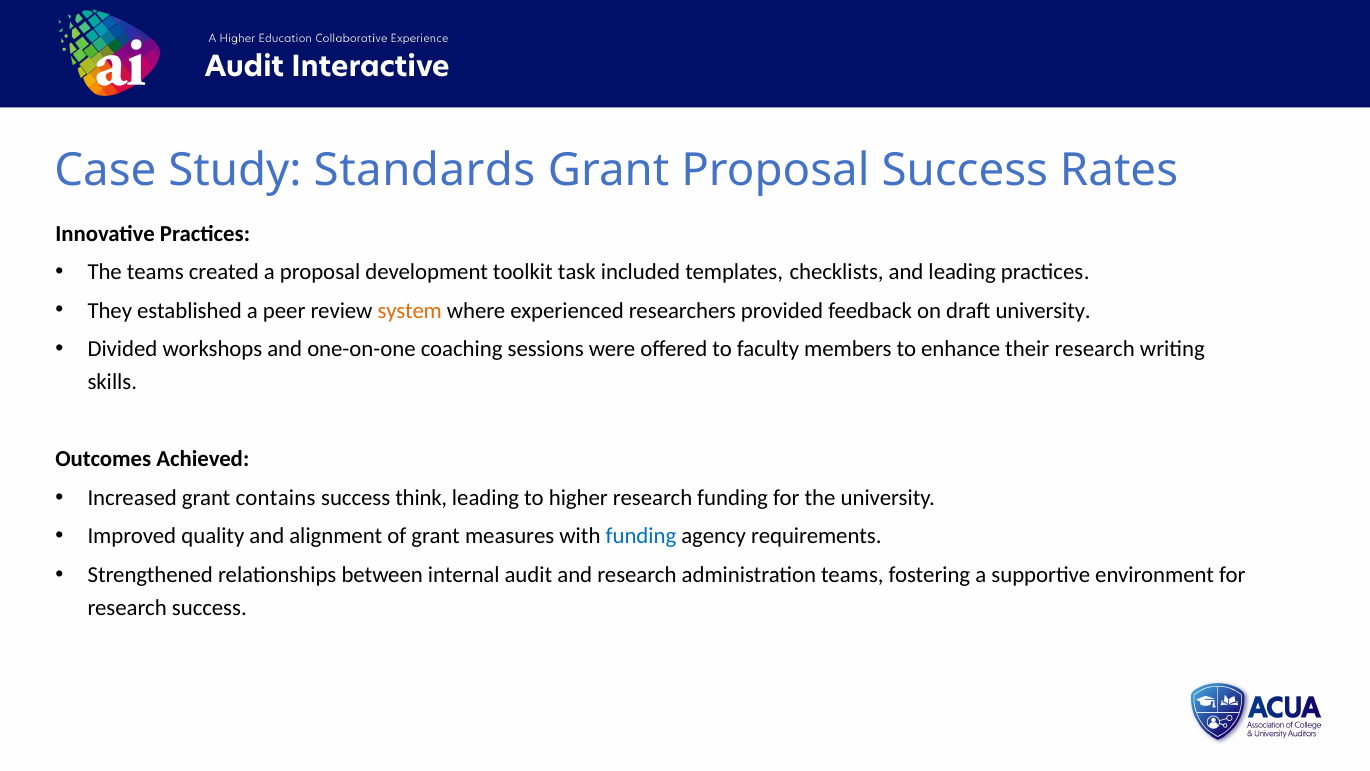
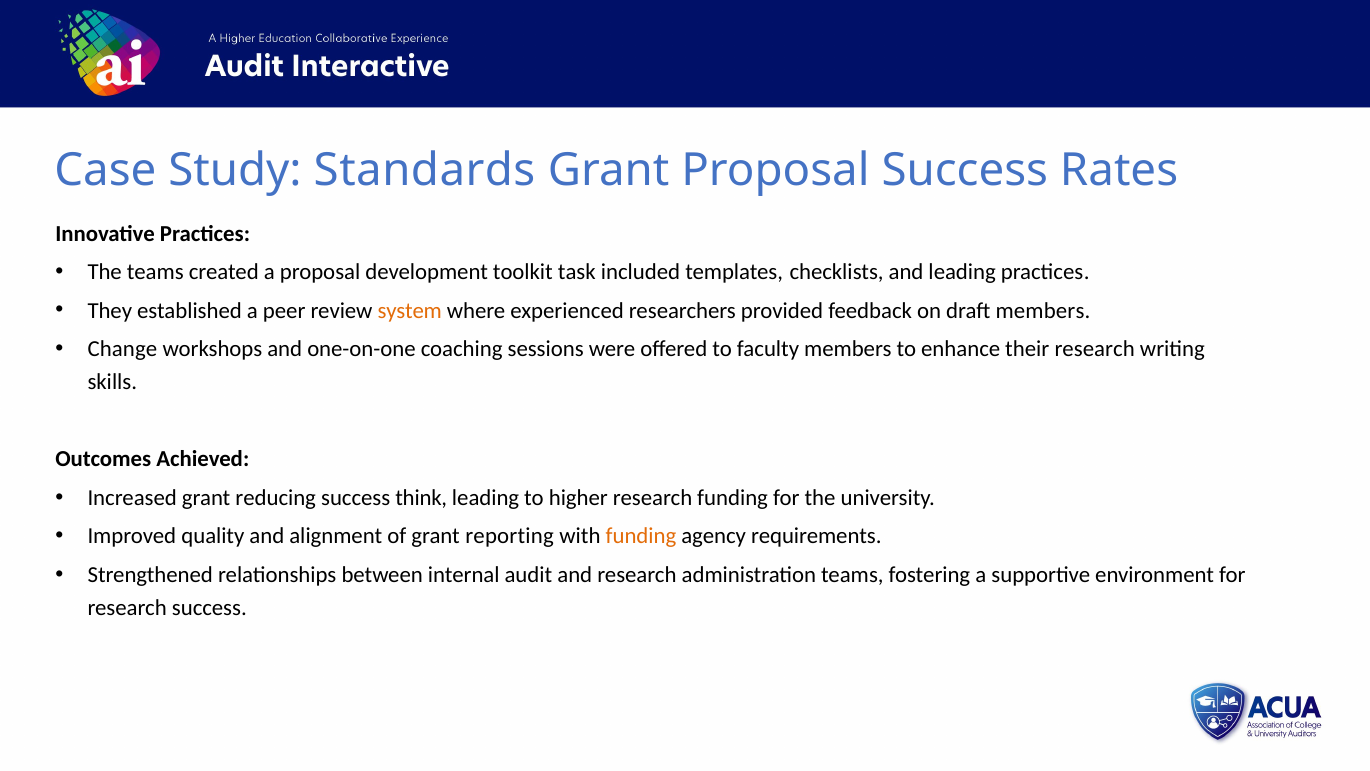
draft university: university -> members (1043, 311)
Divided: Divided -> Change (122, 349)
contains: contains -> reducing (276, 498)
measures: measures -> reporting (510, 536)
funding colour: blue -> orange (641, 536)
